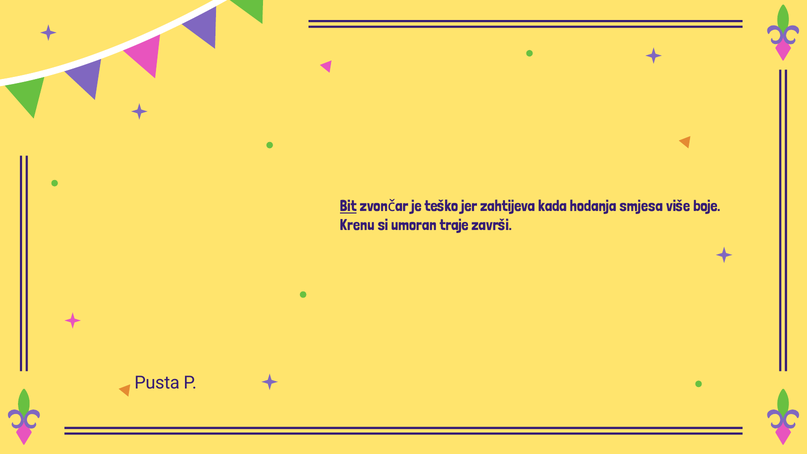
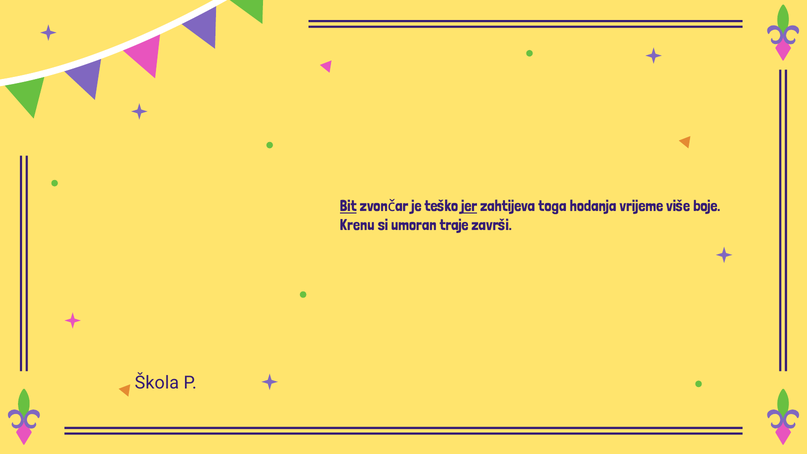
jer underline: none -> present (469, 206)
kada: kada -> toga (552, 206)
smjesa: smjesa -> vrijeme (641, 206)
Pusta: Pusta -> Škola (157, 383)
